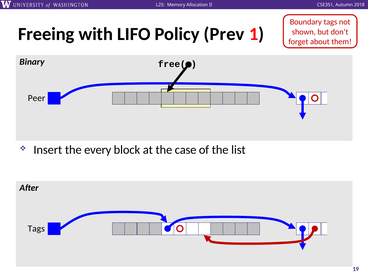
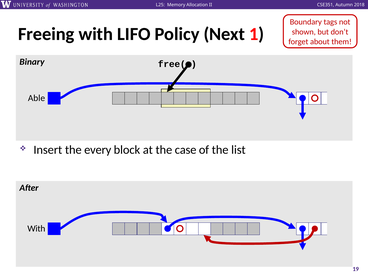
Prev: Prev -> Next (224, 34)
Peer: Peer -> Able (36, 98)
Tags: Tags -> With (36, 228)
